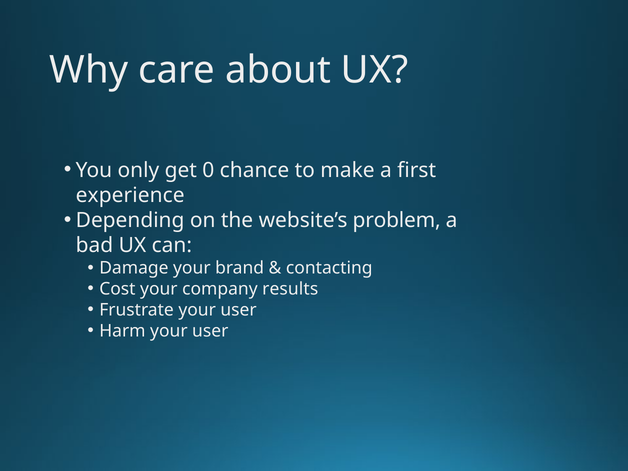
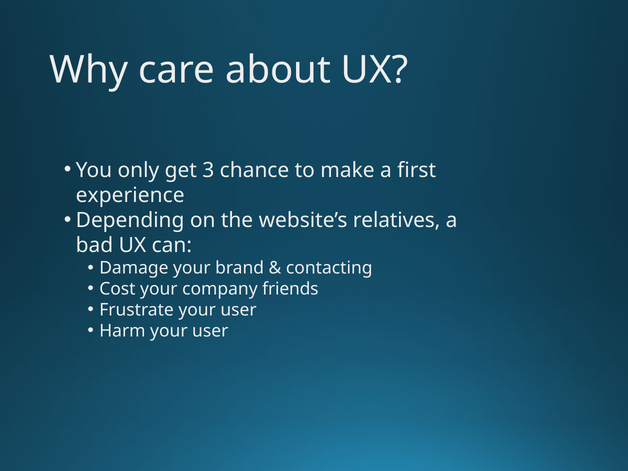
0: 0 -> 3 (208, 170)
problem: problem -> relatives (397, 220)
results: results -> friends (290, 289)
